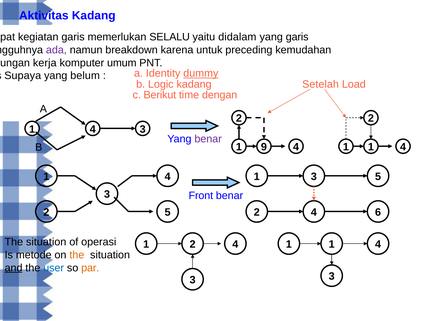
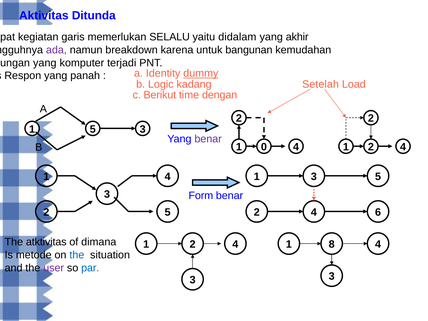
Aktivitas Kadang: Kadang -> Ditunda (94, 16)
yang garis: garis -> akhir (297, 37)
preceding: preceding -> bangunan (249, 50)
kerja: kerja -> yang (45, 63)
umum: umum -> terjadi (122, 63)
Supaya: Supaya -> Respon (23, 76)
belum: belum -> panah (85, 76)
4: 4 -> 5 (93, 129)
9: 9 -> 0 (264, 147)
1: 1 -> 2 (371, 147)
Front: Front -> Form (201, 196)
situation: situation -> atktivitas (46, 242)
operasi: operasi -> dimana (99, 242)
1: 1 -> 8 (332, 244)
the colour: orange -> blue (77, 255)
and underline: present -> none (14, 268)
user colour: blue -> purple (54, 268)
par colour: orange -> blue (90, 268)
